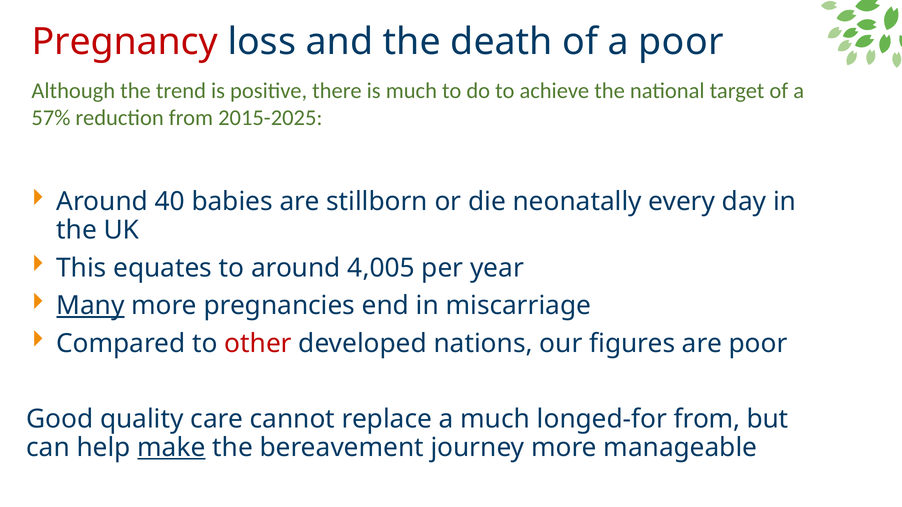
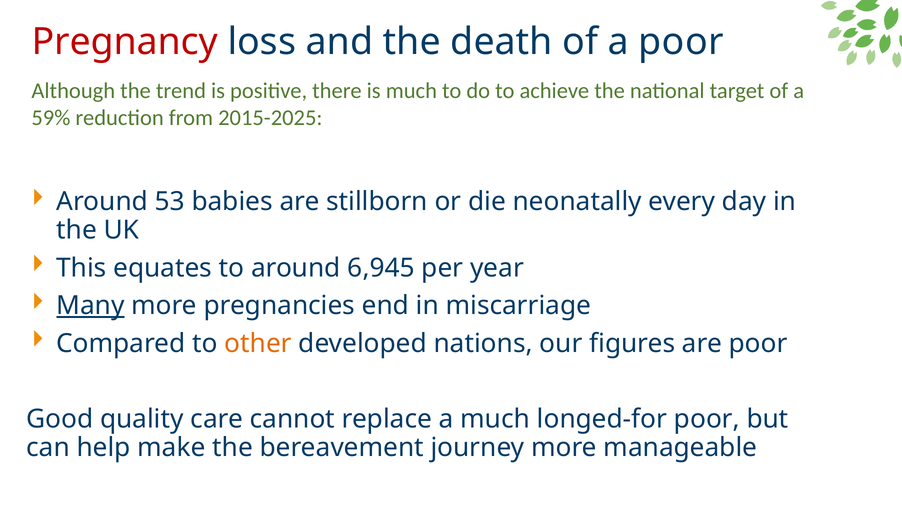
57%: 57% -> 59% (51, 118)
40: 40 -> 53 (170, 202)
4,005: 4,005 -> 6,945 (381, 268)
other colour: red -> orange (258, 344)
longed-for from: from -> poor (707, 419)
make underline: present -> none (171, 448)
